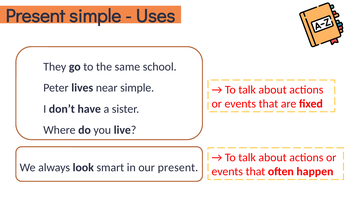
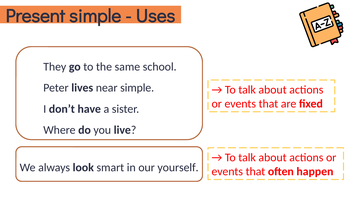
our present: present -> yourself (178, 168)
